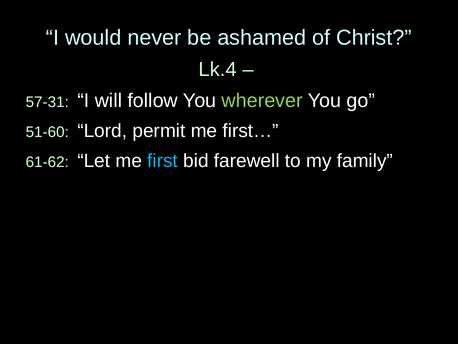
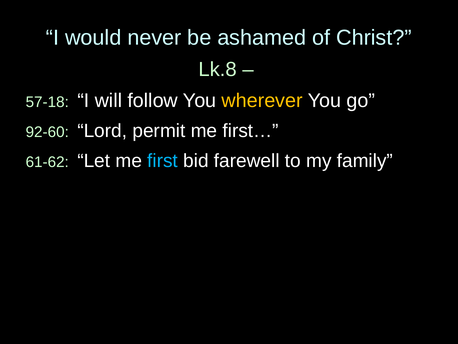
Lk.4: Lk.4 -> Lk.8 (218, 69)
57-31: 57-31 -> 57-18 (47, 102)
wherever colour: light green -> yellow (262, 100)
51-60: 51-60 -> 92-60 (47, 132)
